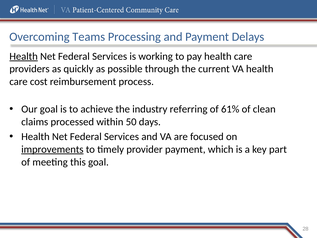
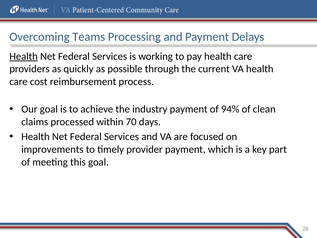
industry referring: referring -> payment (189, 109)
61%: 61% -> 94% (230, 109)
50: 50 -> 70 (131, 122)
improvements underline: present -> none (52, 149)
